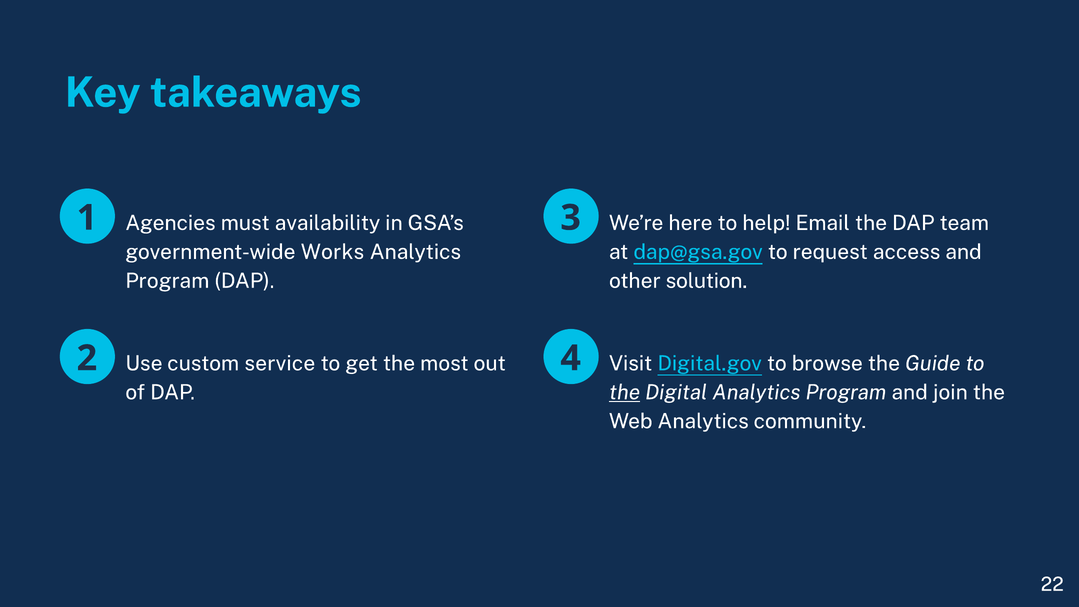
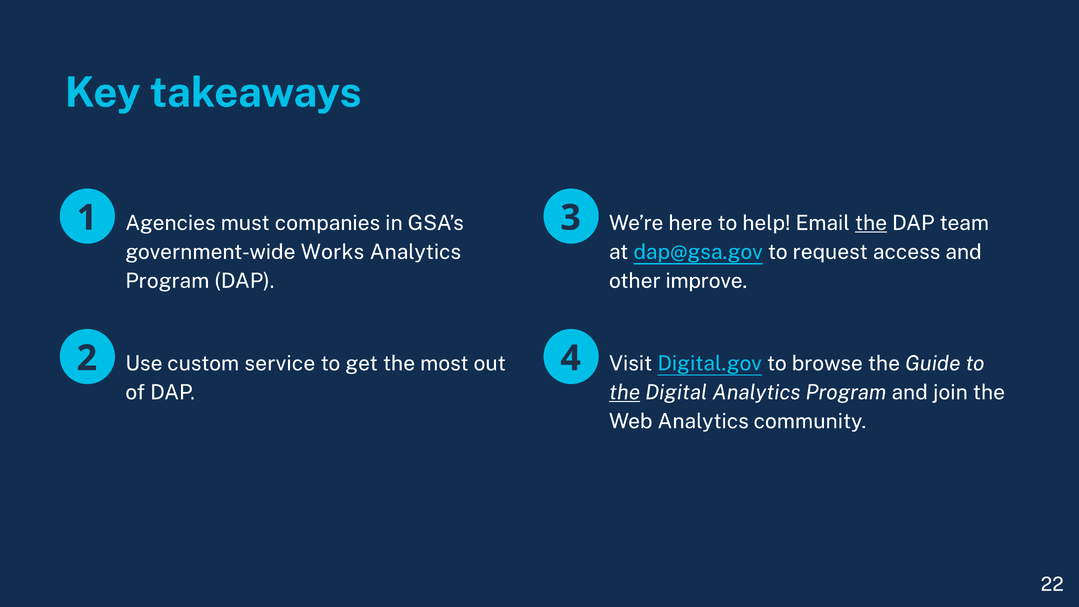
availability: availability -> companies (327, 223)
the underline: none -> present (871, 223)
solution: solution -> improve (706, 281)
